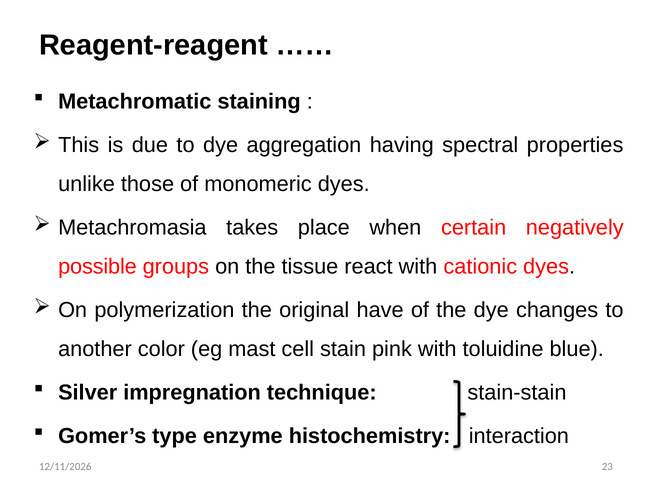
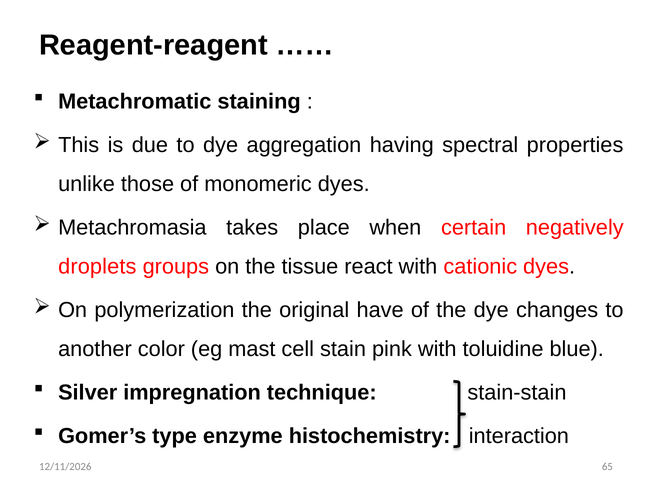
possible: possible -> droplets (97, 267)
23: 23 -> 65 (607, 467)
